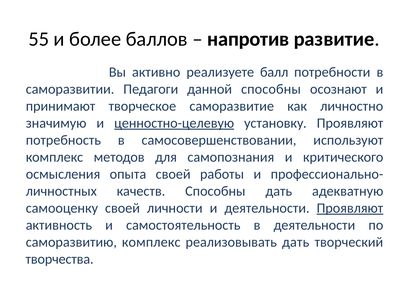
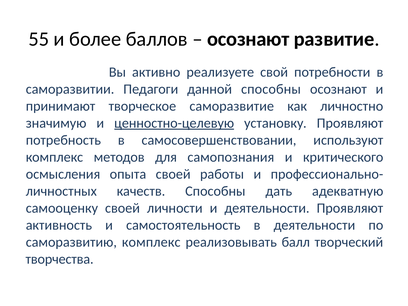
напротив: напротив -> осознают (248, 39)
балл: балл -> свой (274, 72)
Проявляют underline: present -> none (350, 208)
реализовывать дать: дать -> балл (296, 242)
